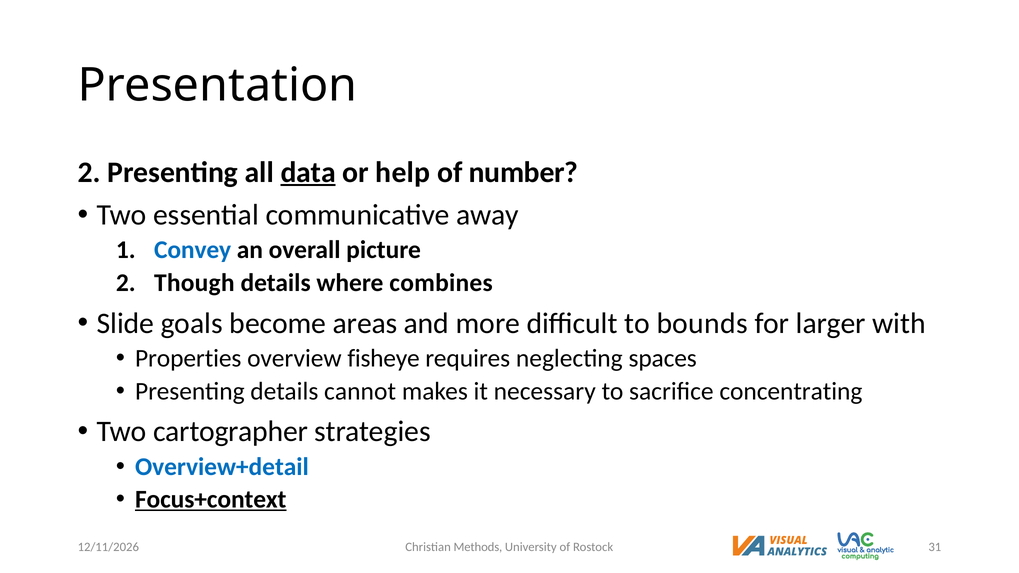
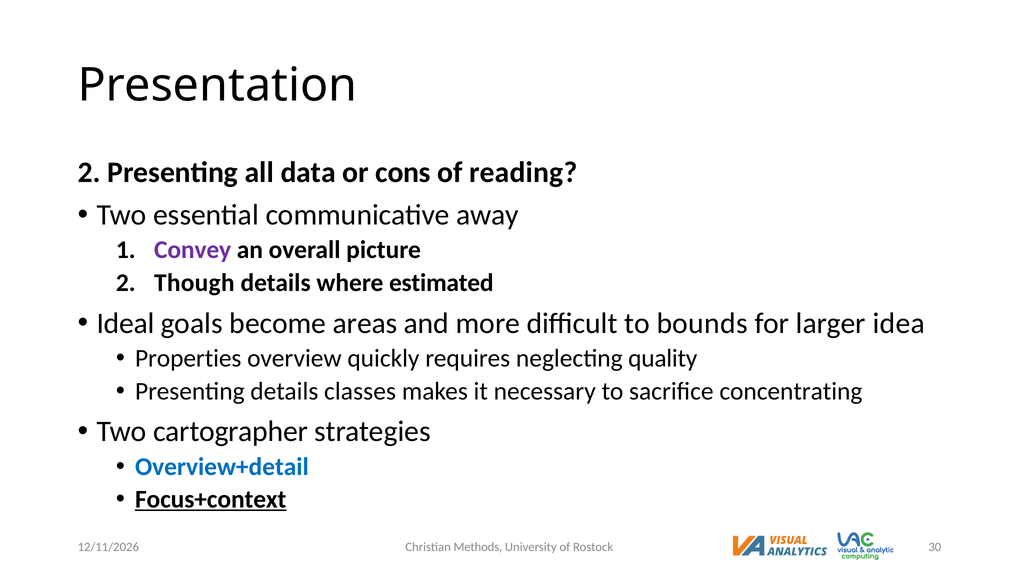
data underline: present -> none (308, 172)
help: help -> cons (403, 172)
number: number -> reading (523, 172)
Convey colour: blue -> purple (193, 250)
combines: combines -> estimated (441, 283)
Slide: Slide -> Ideal (126, 323)
with: with -> idea (899, 323)
fisheye: fisheye -> quickly (383, 358)
spaces: spaces -> quality (663, 358)
cannot: cannot -> classes (360, 391)
31: 31 -> 30 (935, 547)
